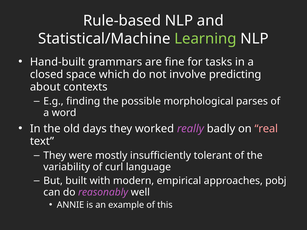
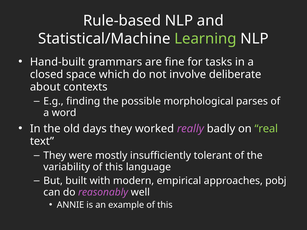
predicting: predicting -> deliberate (235, 75)
real colour: pink -> light green (266, 129)
variability of curl: curl -> this (114, 167)
